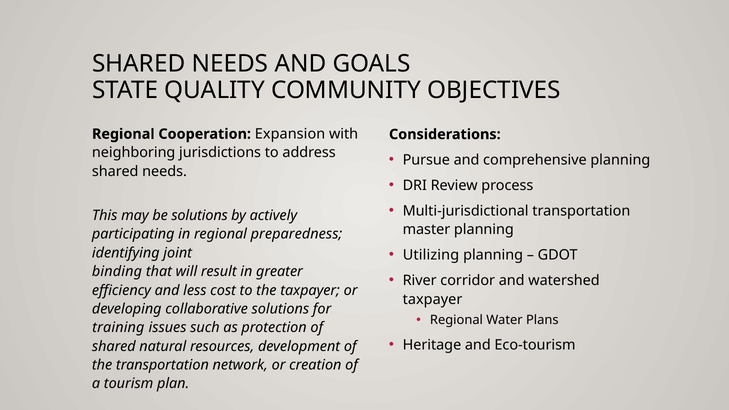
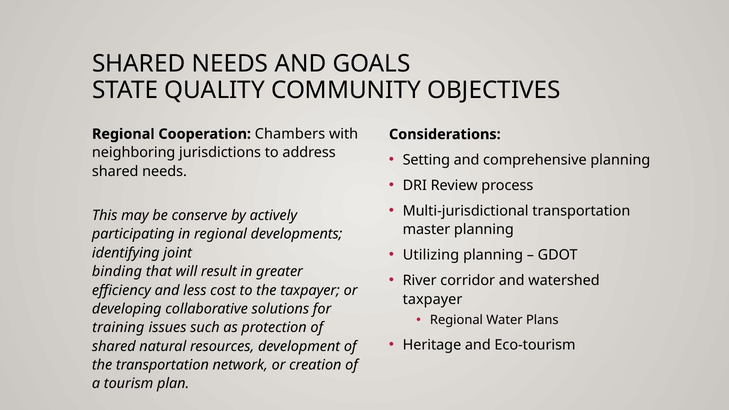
Expansion: Expansion -> Chambers (290, 134)
Pursue: Pursue -> Setting (426, 160)
be solutions: solutions -> conserve (200, 216)
preparedness: preparedness -> developments (297, 234)
